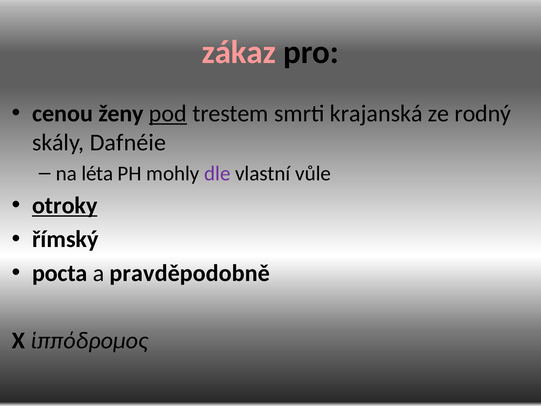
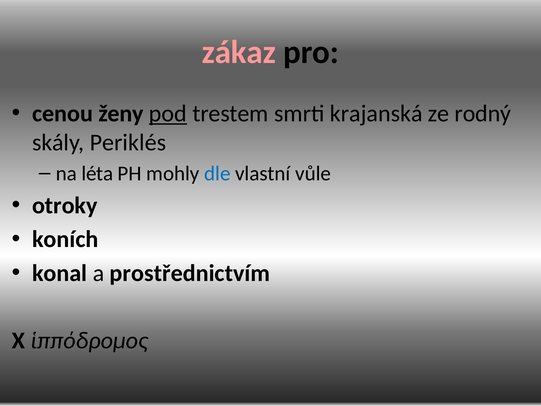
Dafnéie: Dafnéie -> Periklés (128, 142)
dle colour: purple -> blue (217, 173)
otroky underline: present -> none (65, 206)
římský: římský -> koních (65, 239)
pocta: pocta -> konal (60, 273)
pravděpodobně: pravděpodobně -> prostřednictvím (190, 273)
